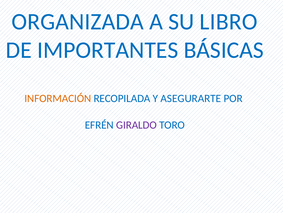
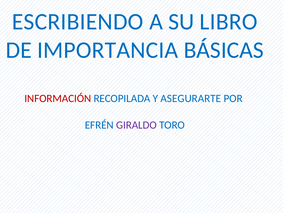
ORGANIZADA: ORGANIZADA -> ESCRIBIENDO (78, 22)
IMPORTANTES: IMPORTANTES -> IMPORTANCIA (108, 50)
INFORMACIÓN colour: orange -> red (58, 98)
